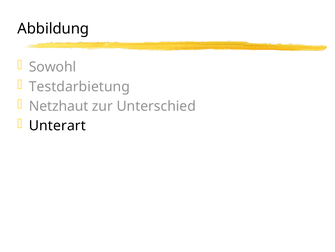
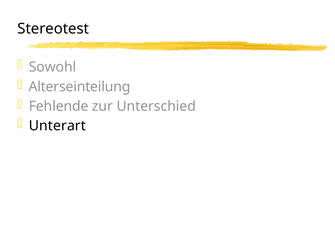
Abbildung: Abbildung -> Stereotest (53, 29)
Testdarbietung: Testdarbietung -> Alterseinteilung (80, 86)
Netzhaut: Netzhaut -> Fehlende (59, 106)
